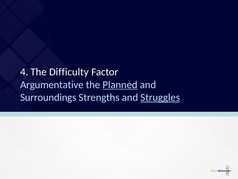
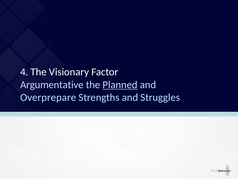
Difficulty: Difficulty -> Visionary (69, 72)
Surroundings: Surroundings -> Overprepare (48, 97)
Struggles underline: present -> none (160, 97)
